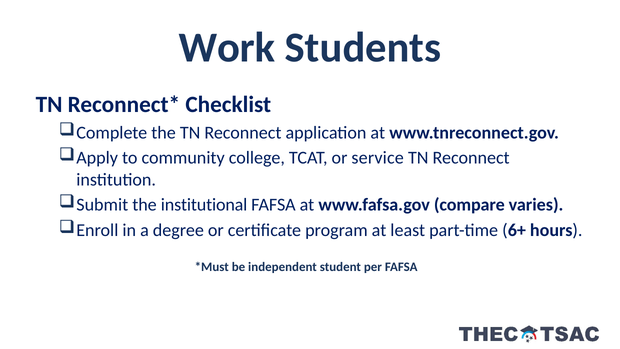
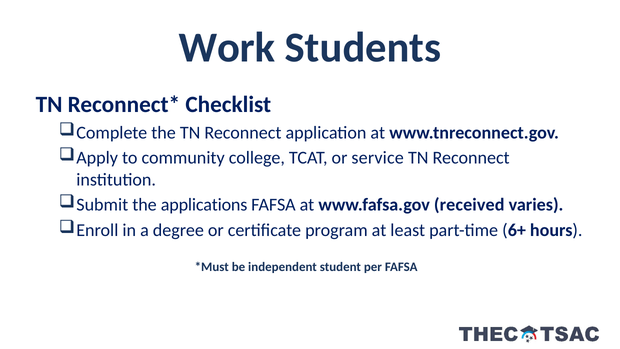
institutional: institutional -> applications (204, 205)
compare: compare -> received (469, 205)
